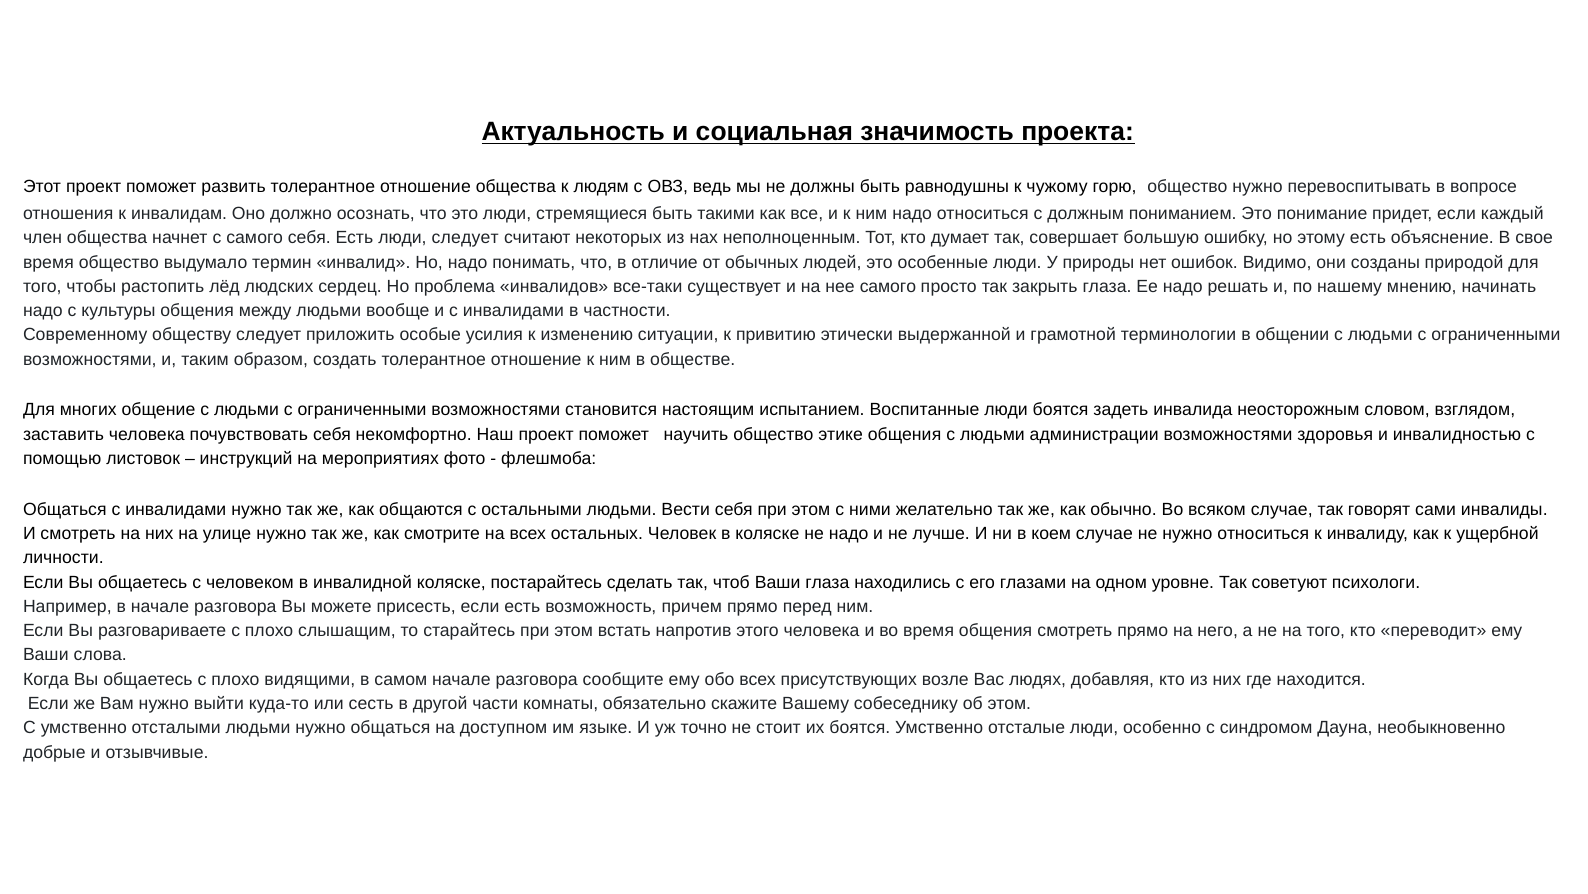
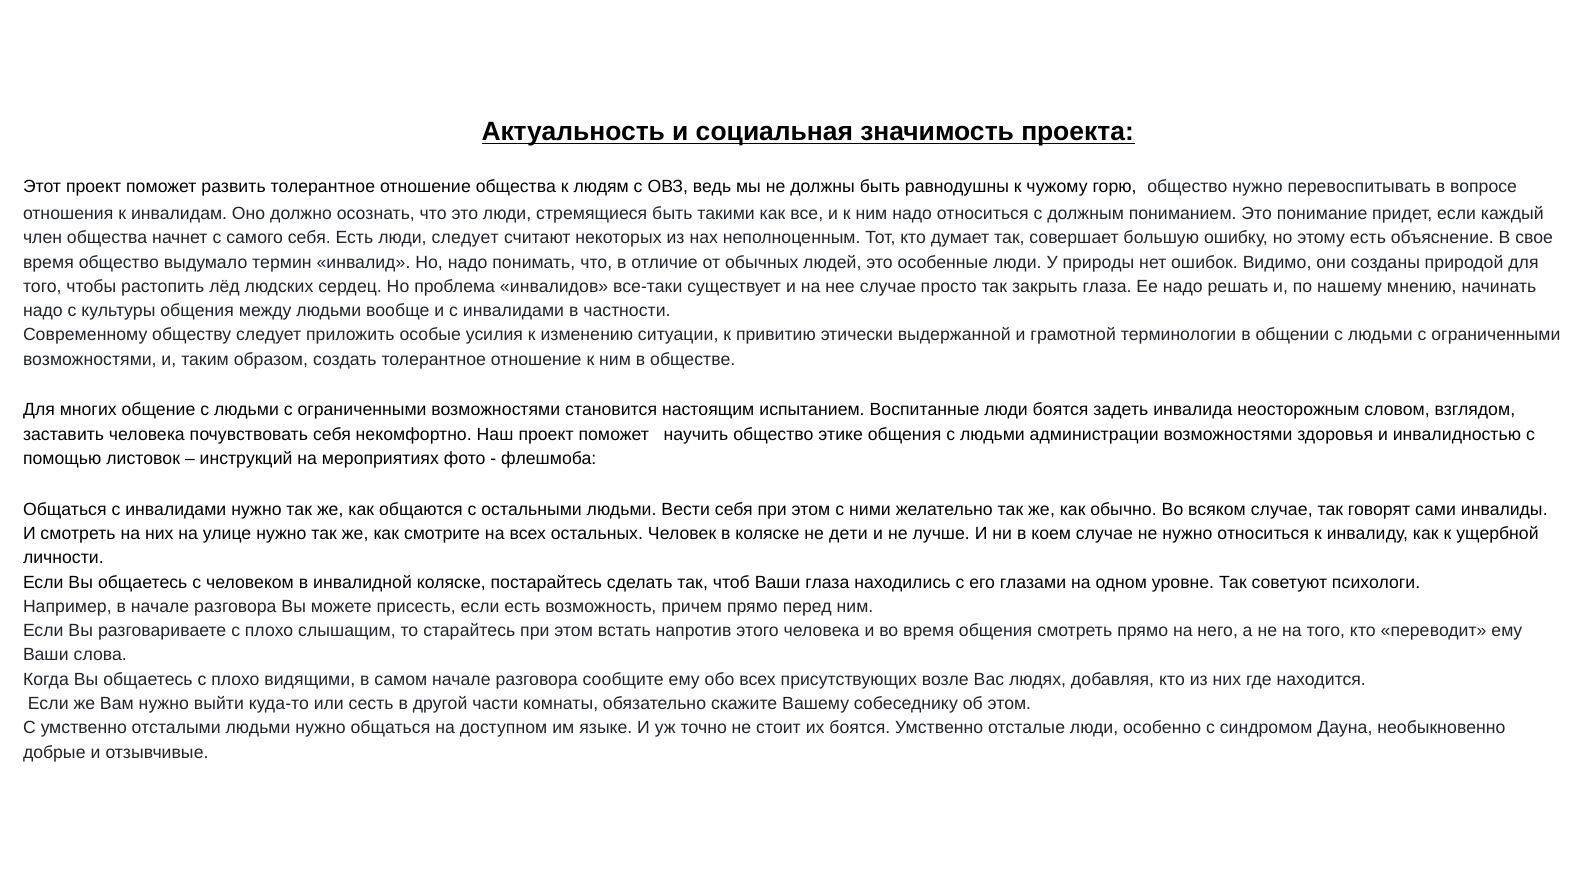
нее самого: самого -> случае (888, 286)
не надо: надо -> дети (848, 533)
